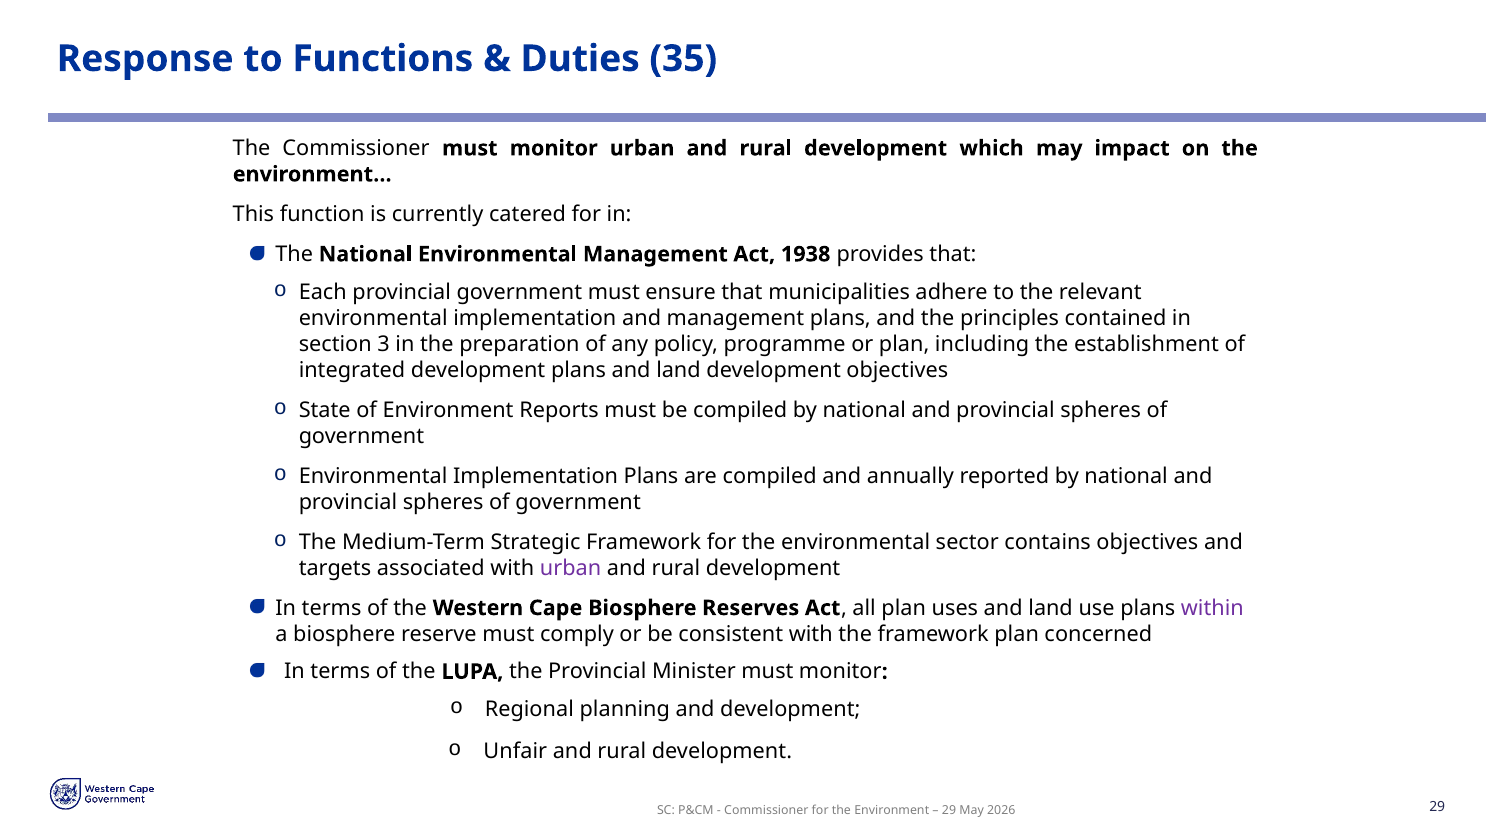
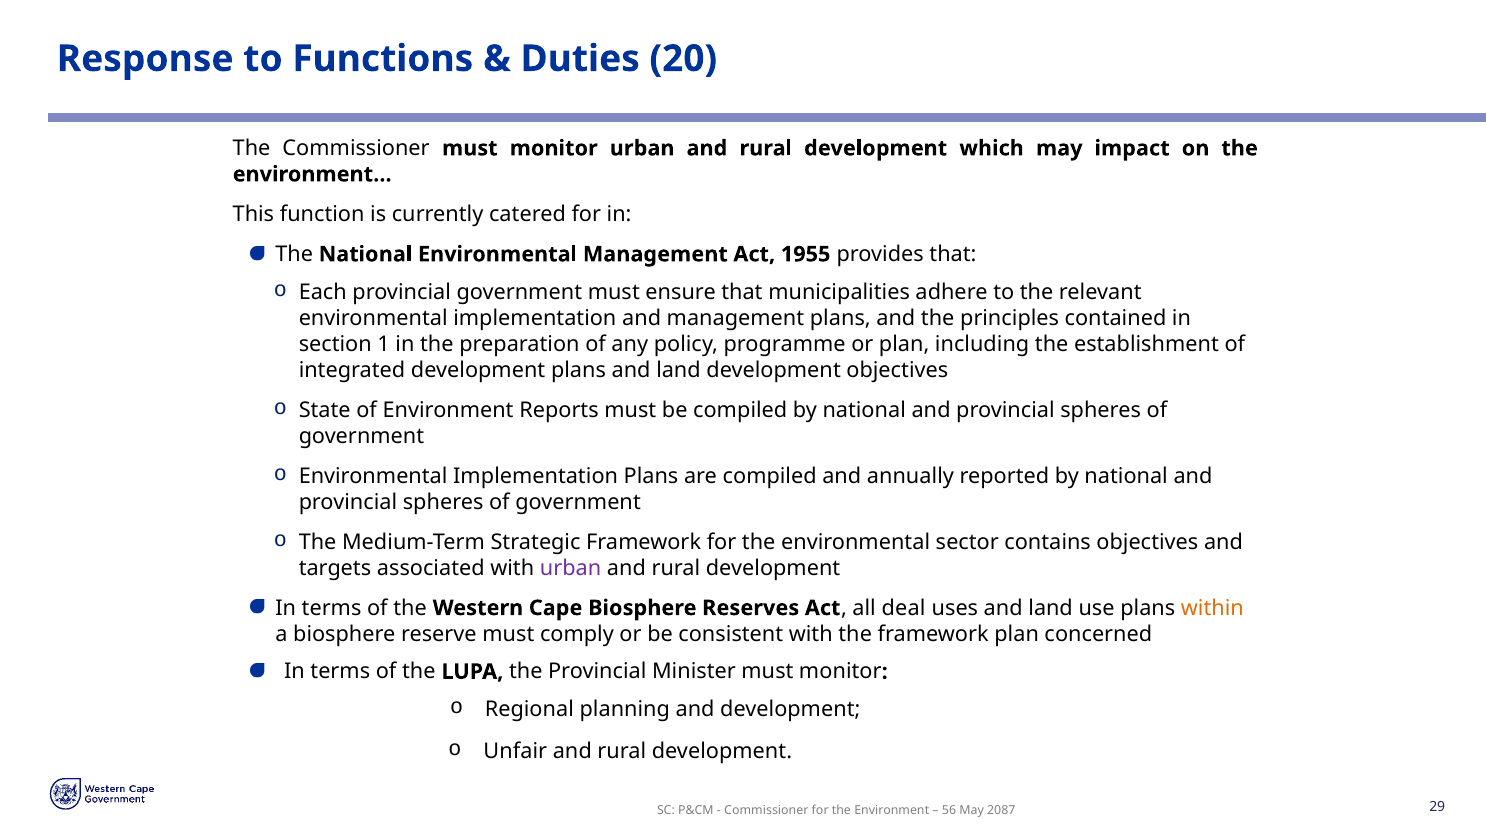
35: 35 -> 20 (683, 59)
1938: 1938 -> 1955 (806, 254)
3: 3 -> 1 (384, 344)
all plan: plan -> deal (904, 608)
within colour: purple -> orange (1212, 608)
29: 29 -> 56 (949, 810)
2026: 2026 -> 2087 (1001, 810)
